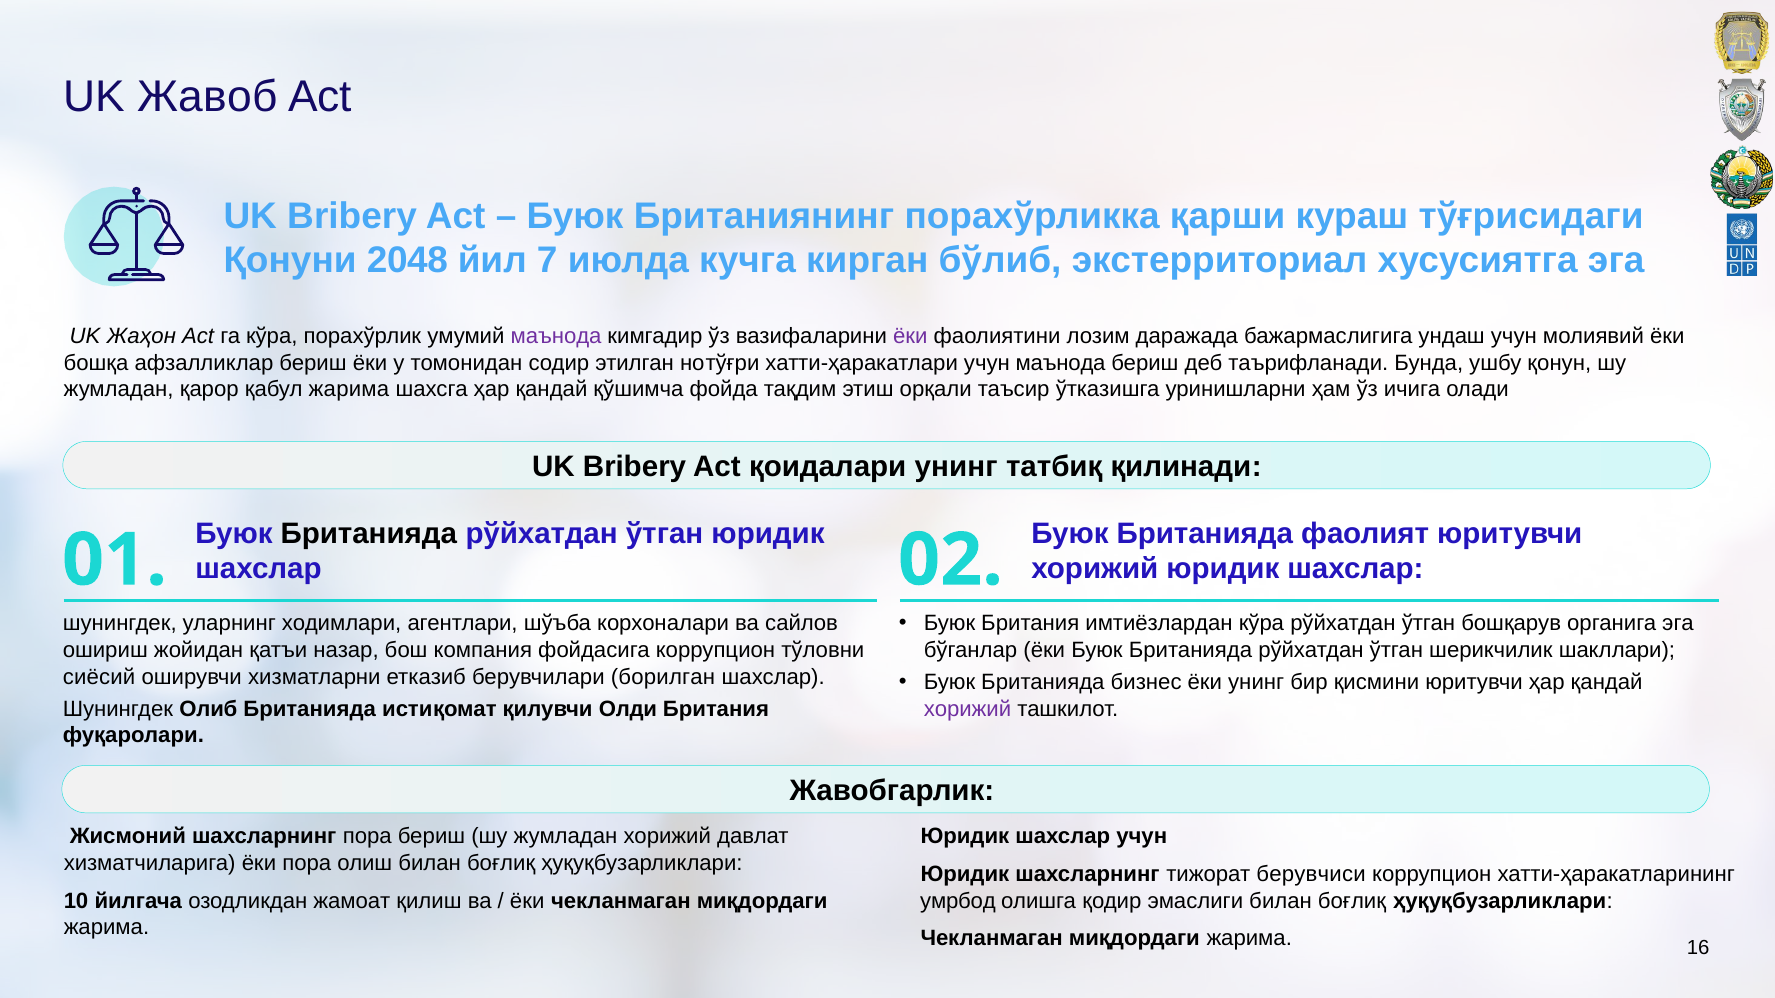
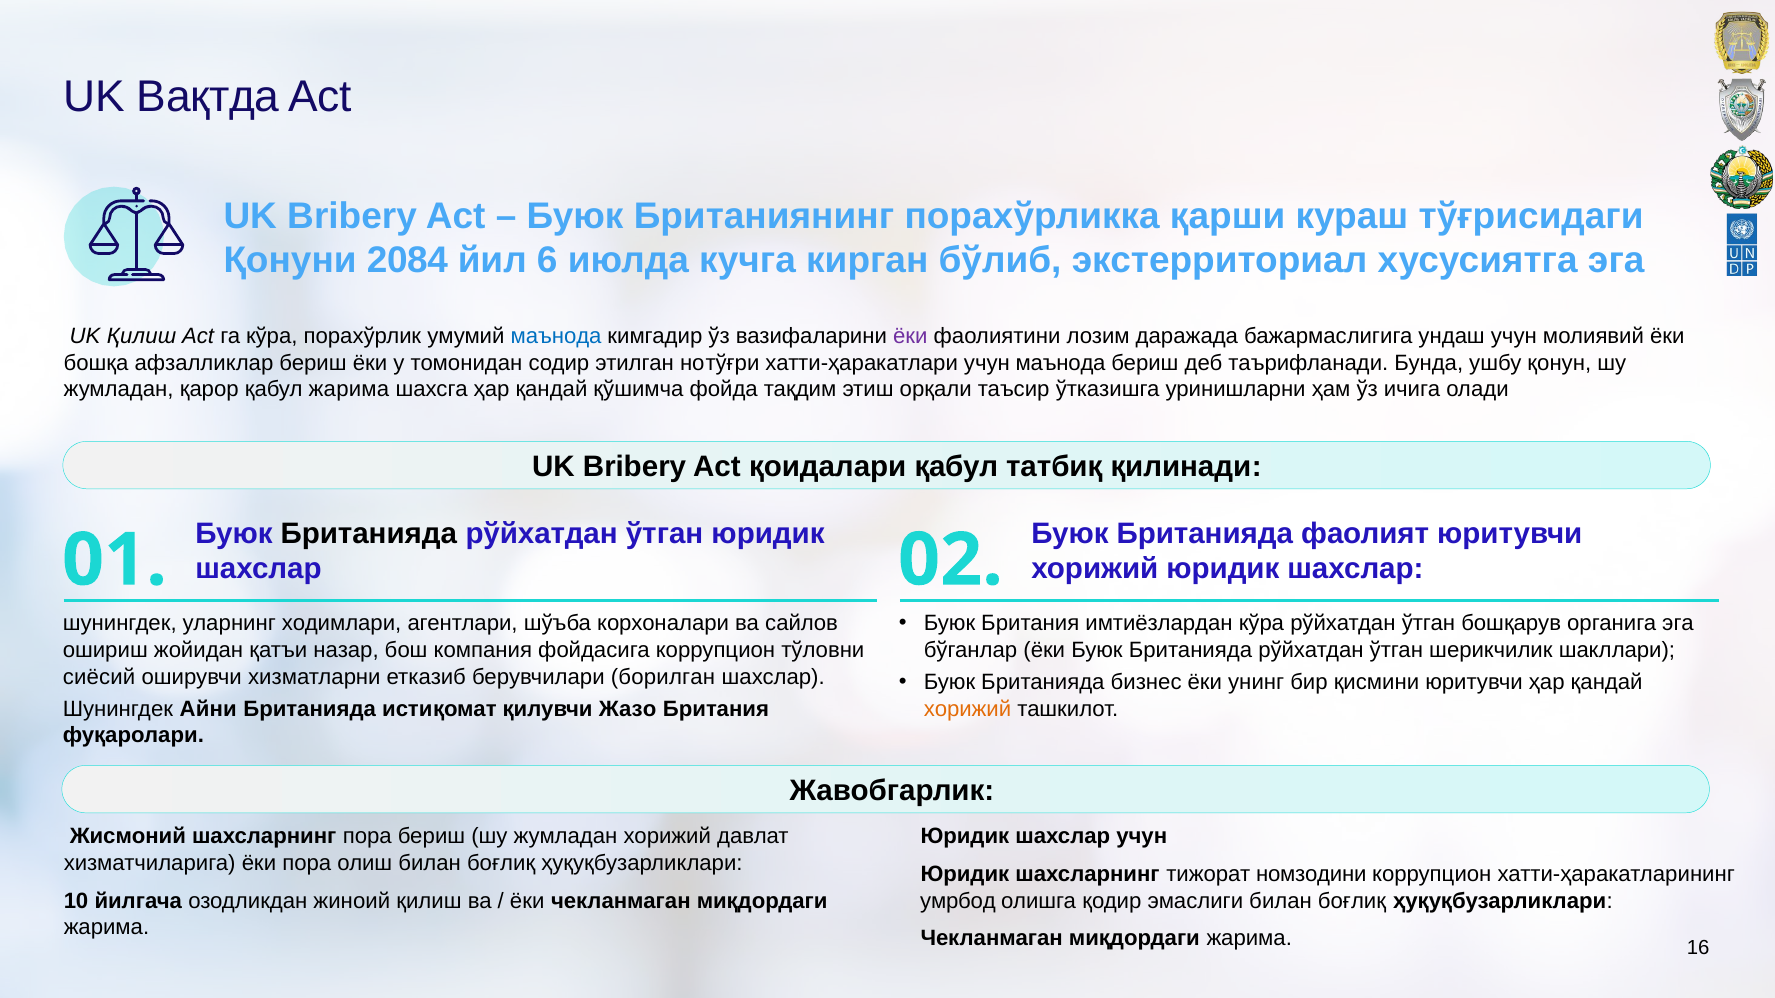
Жавоб: Жавоб -> Вақтда (208, 97)
2048: 2048 -> 2084 (407, 261)
7: 7 -> 6 (547, 261)
UK Жаҳон: Жаҳон -> Қилиш (141, 337)
маънода colour: purple -> blue (556, 337)
қоидалари унинг: унинг -> қабул (956, 467)
хорижий colour: purple -> orange (967, 709)
Олиб: Олиб -> Айни (208, 709)
Олди: Олди -> Жазо (628, 709)
берувчиси: берувчиси -> номзодини (1311, 874)
жамоат: жамоат -> жиноий (352, 901)
